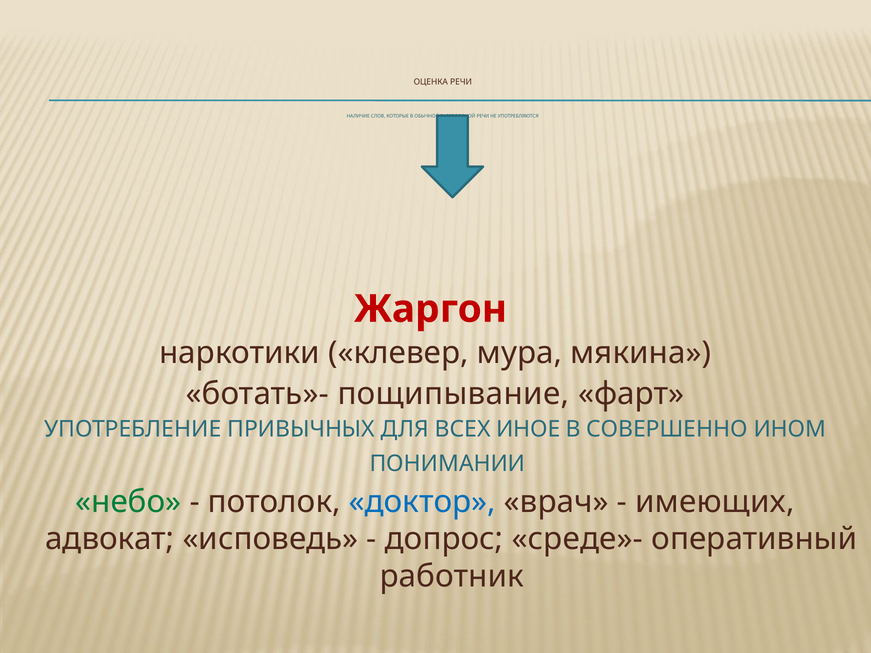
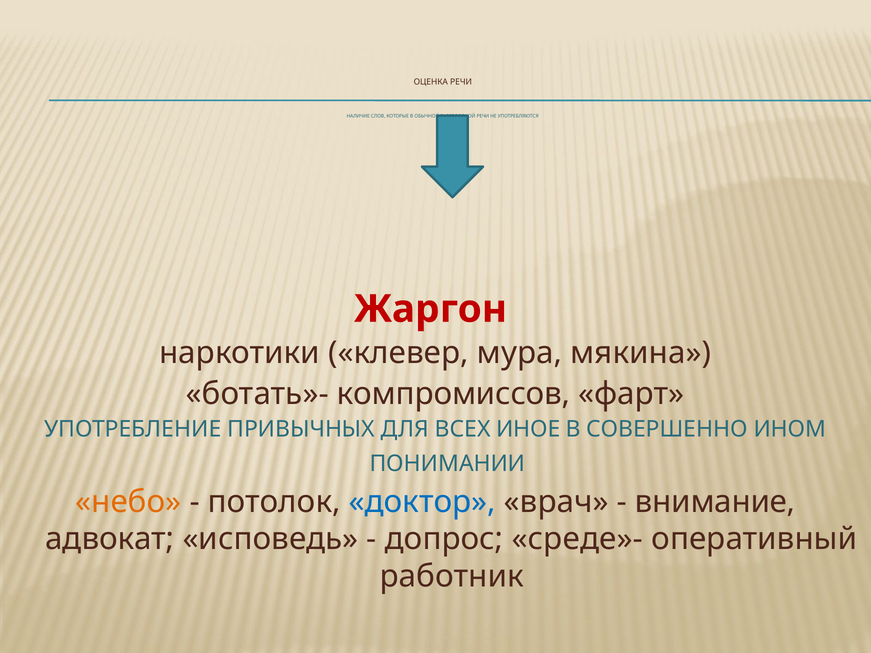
пощипывание: пощипывание -> компромиссов (454, 394)
небо colour: green -> orange (128, 502)
имеющих: имеющих -> внимание (715, 502)
